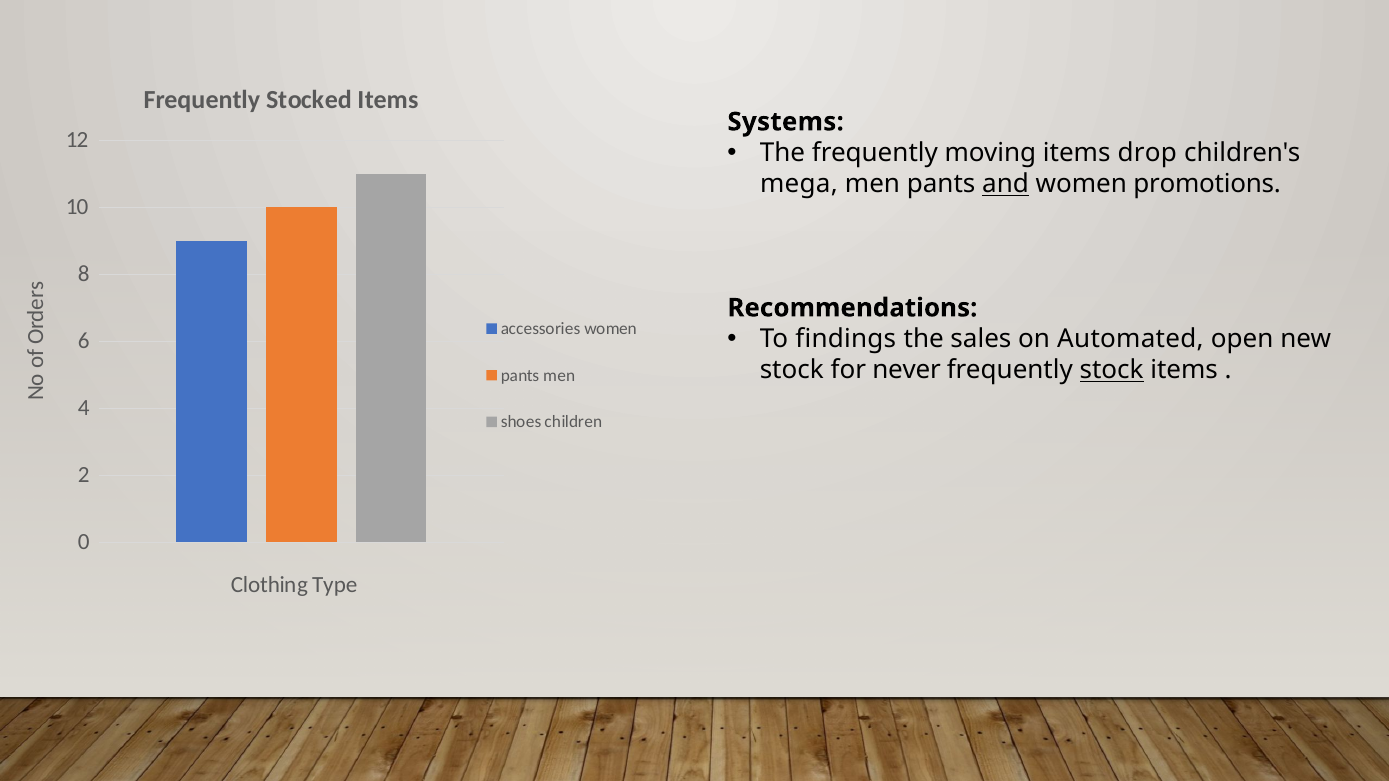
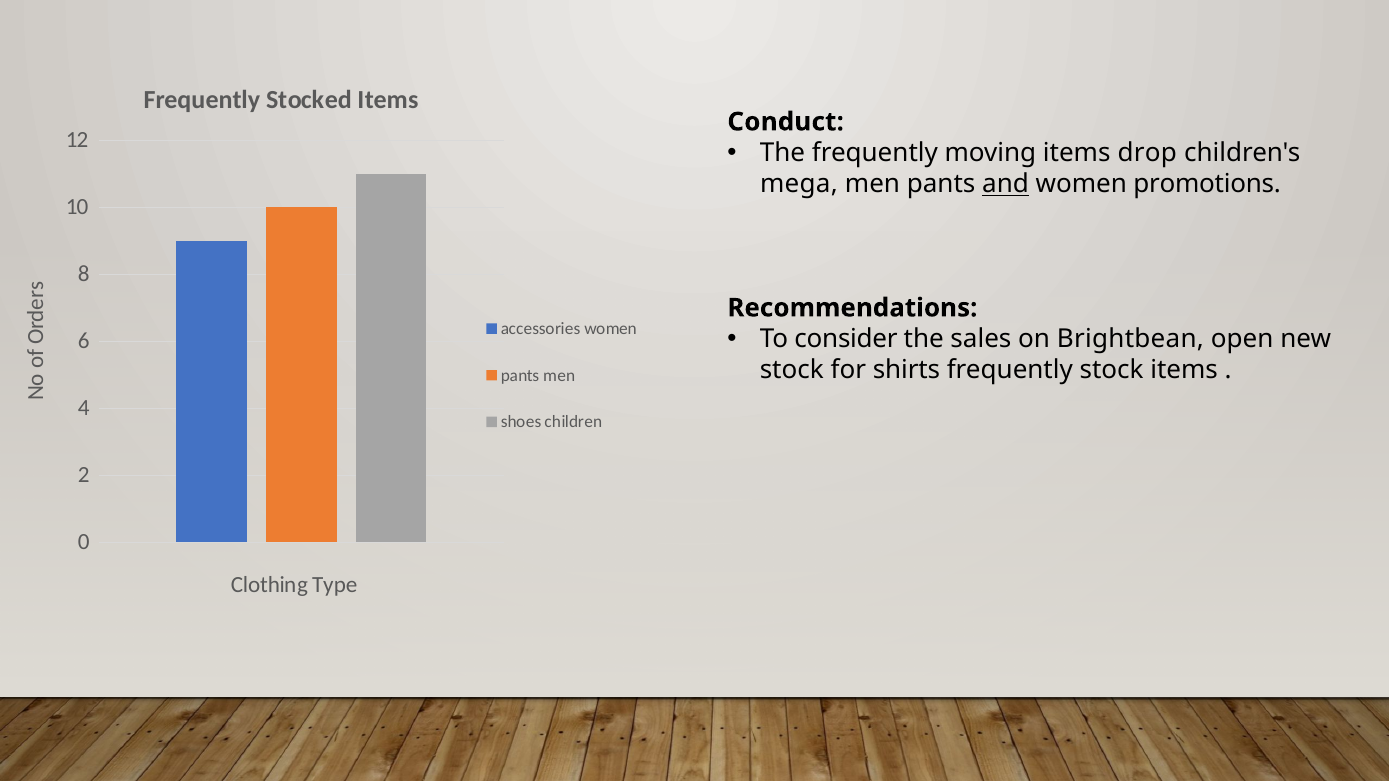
Systems: Systems -> Conduct (786, 122)
findings: findings -> consider (846, 339)
Automated: Automated -> Brightbean (1130, 339)
never: never -> shirts (906, 370)
stock underline: present -> none (1112, 370)
